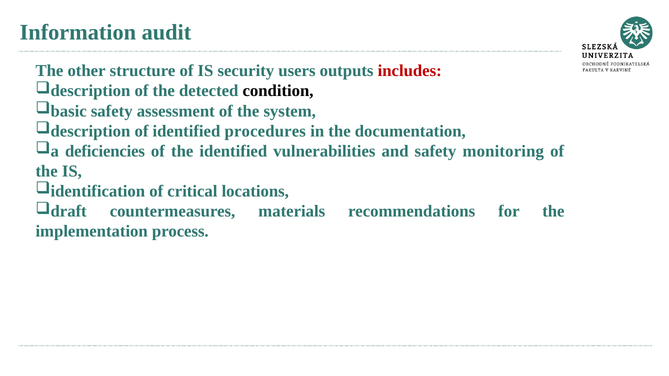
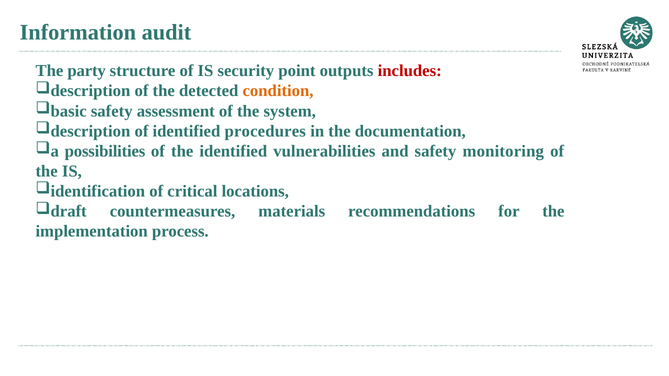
other: other -> party (87, 71)
users: users -> point (297, 71)
condition colour: black -> orange (278, 91)
deficiencies: deficiencies -> possibilities (105, 151)
